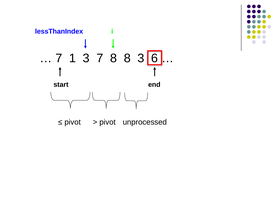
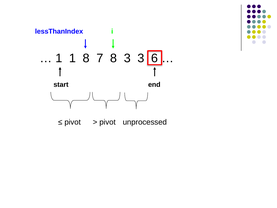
7: 7 -> 1 (59, 58)
1 3: 3 -> 8 (86, 58)
8 8: 8 -> 3 (127, 58)
